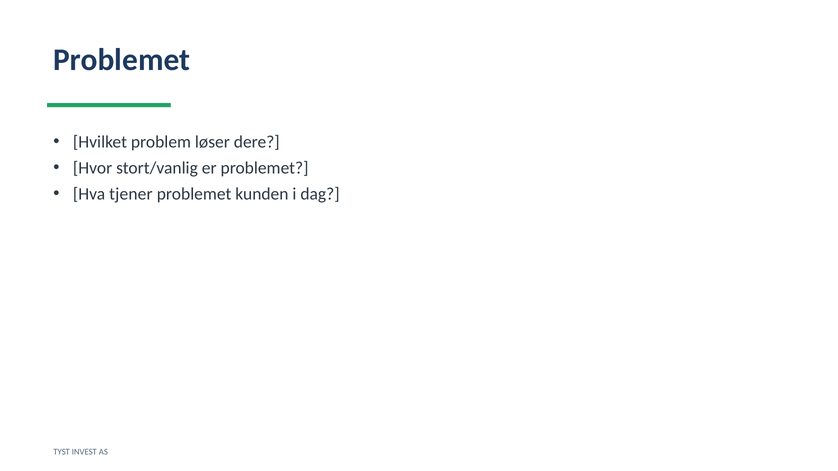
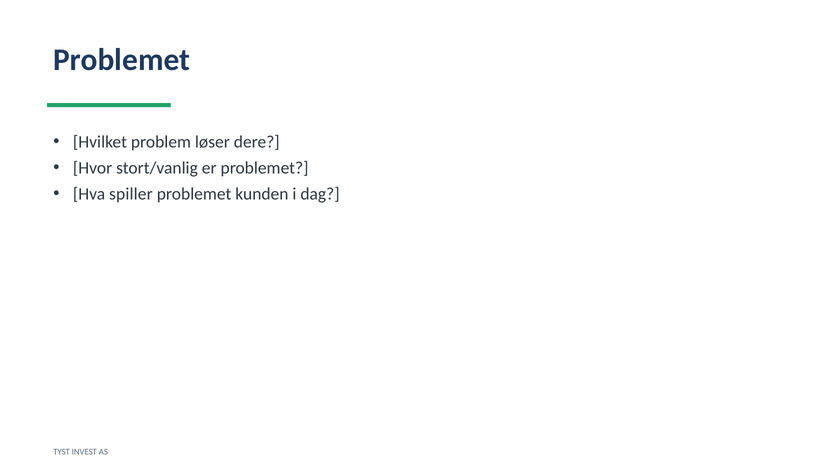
tjener: tjener -> spiller (131, 194)
